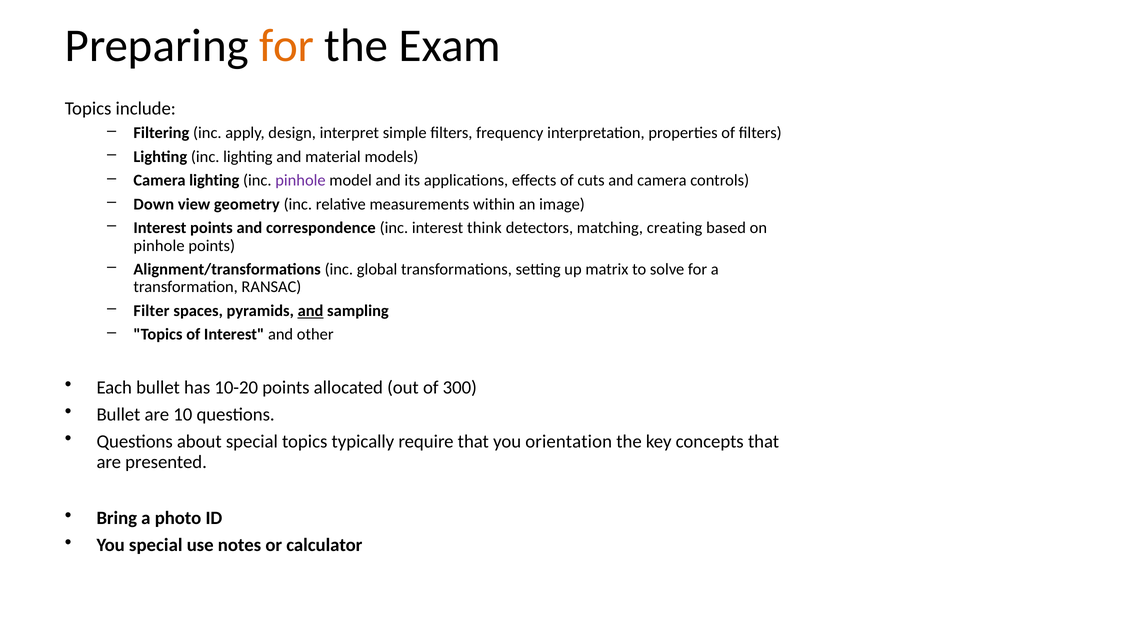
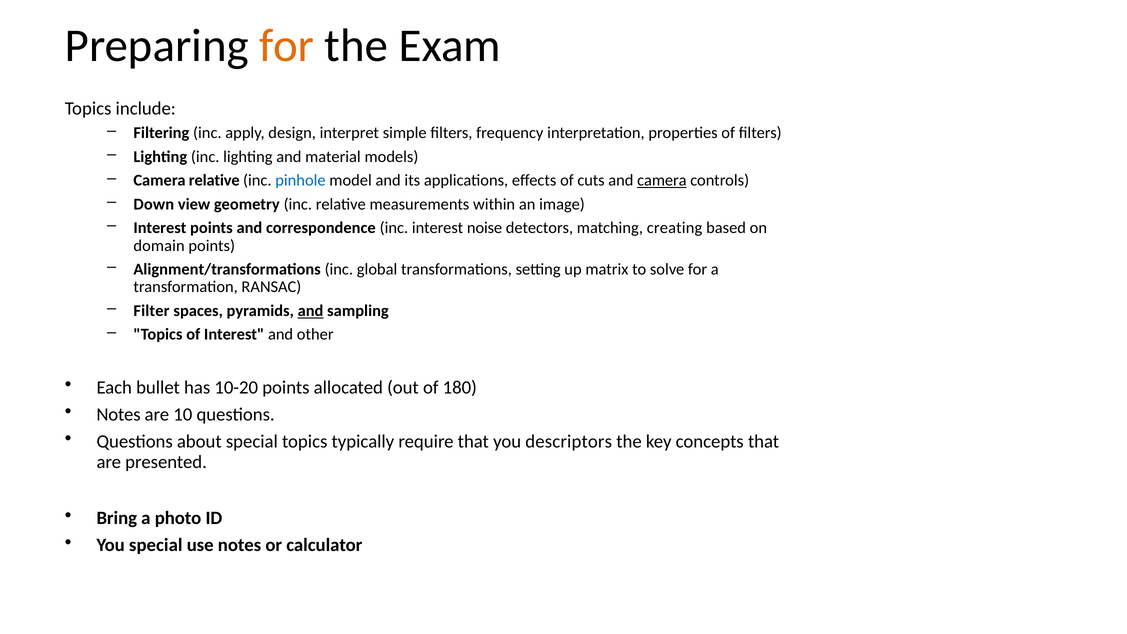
Camera lighting: lighting -> relative (214, 180)
pinhole colour: purple -> blue (300, 180)
camera underline: none -> present (662, 180)
think: think -> noise (485, 228)
pinhole: pinhole -> domain (159, 246)
300: 300 -> 180 (460, 388)
Bullet: Bullet -> Notes (119, 415)
orientation: orientation -> descriptors (569, 442)
